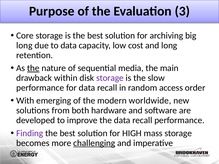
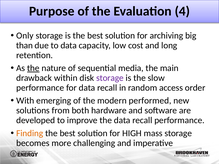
3: 3 -> 4 (182, 11)
Core: Core -> Only (25, 36)
long: long -> than (24, 45)
worldwide: worldwide -> performed (150, 101)
Finding colour: purple -> orange (30, 133)
challenging underline: present -> none (94, 143)
